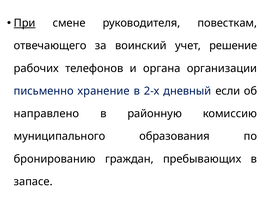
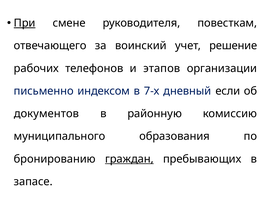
органа: органа -> этапов (162, 68)
хранение: хранение -> индексом (104, 91)
2-х: 2-х -> 7-х (152, 91)
направлено: направлено -> документов (46, 113)
граждан underline: none -> present (129, 159)
